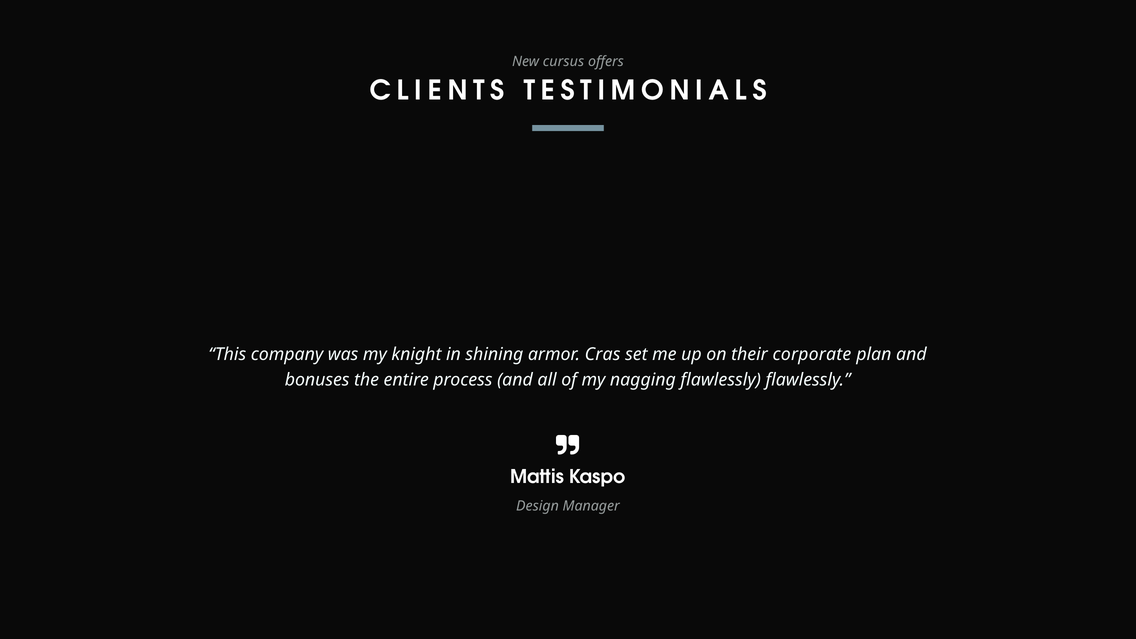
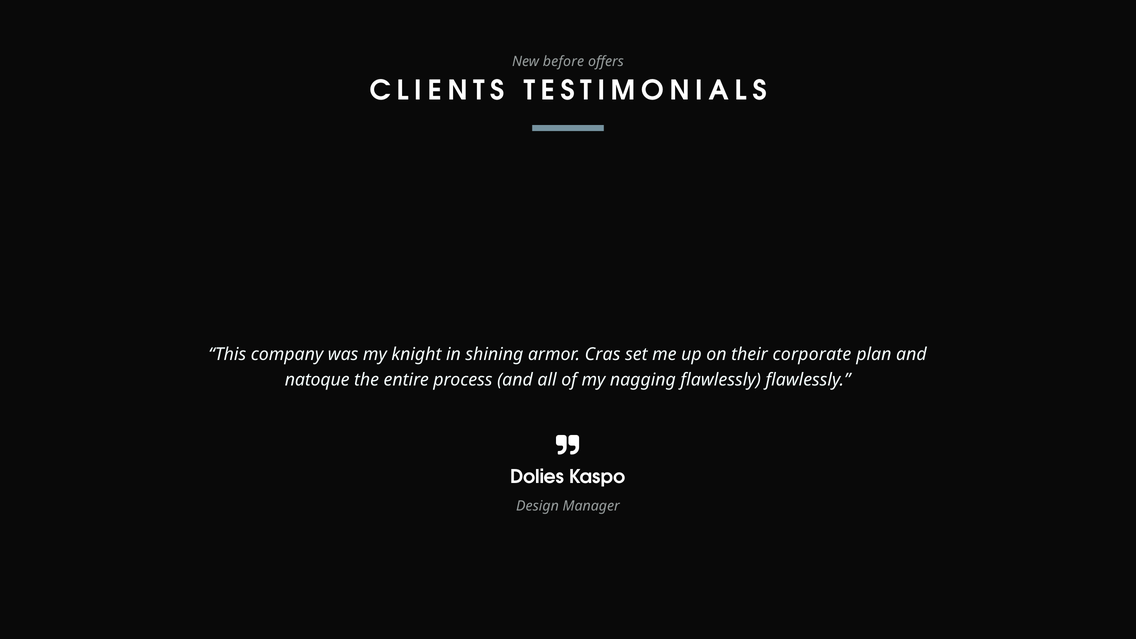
cursus: cursus -> before (564, 61)
bonuses: bonuses -> natoque (317, 380)
Mattis: Mattis -> Dolies (537, 477)
